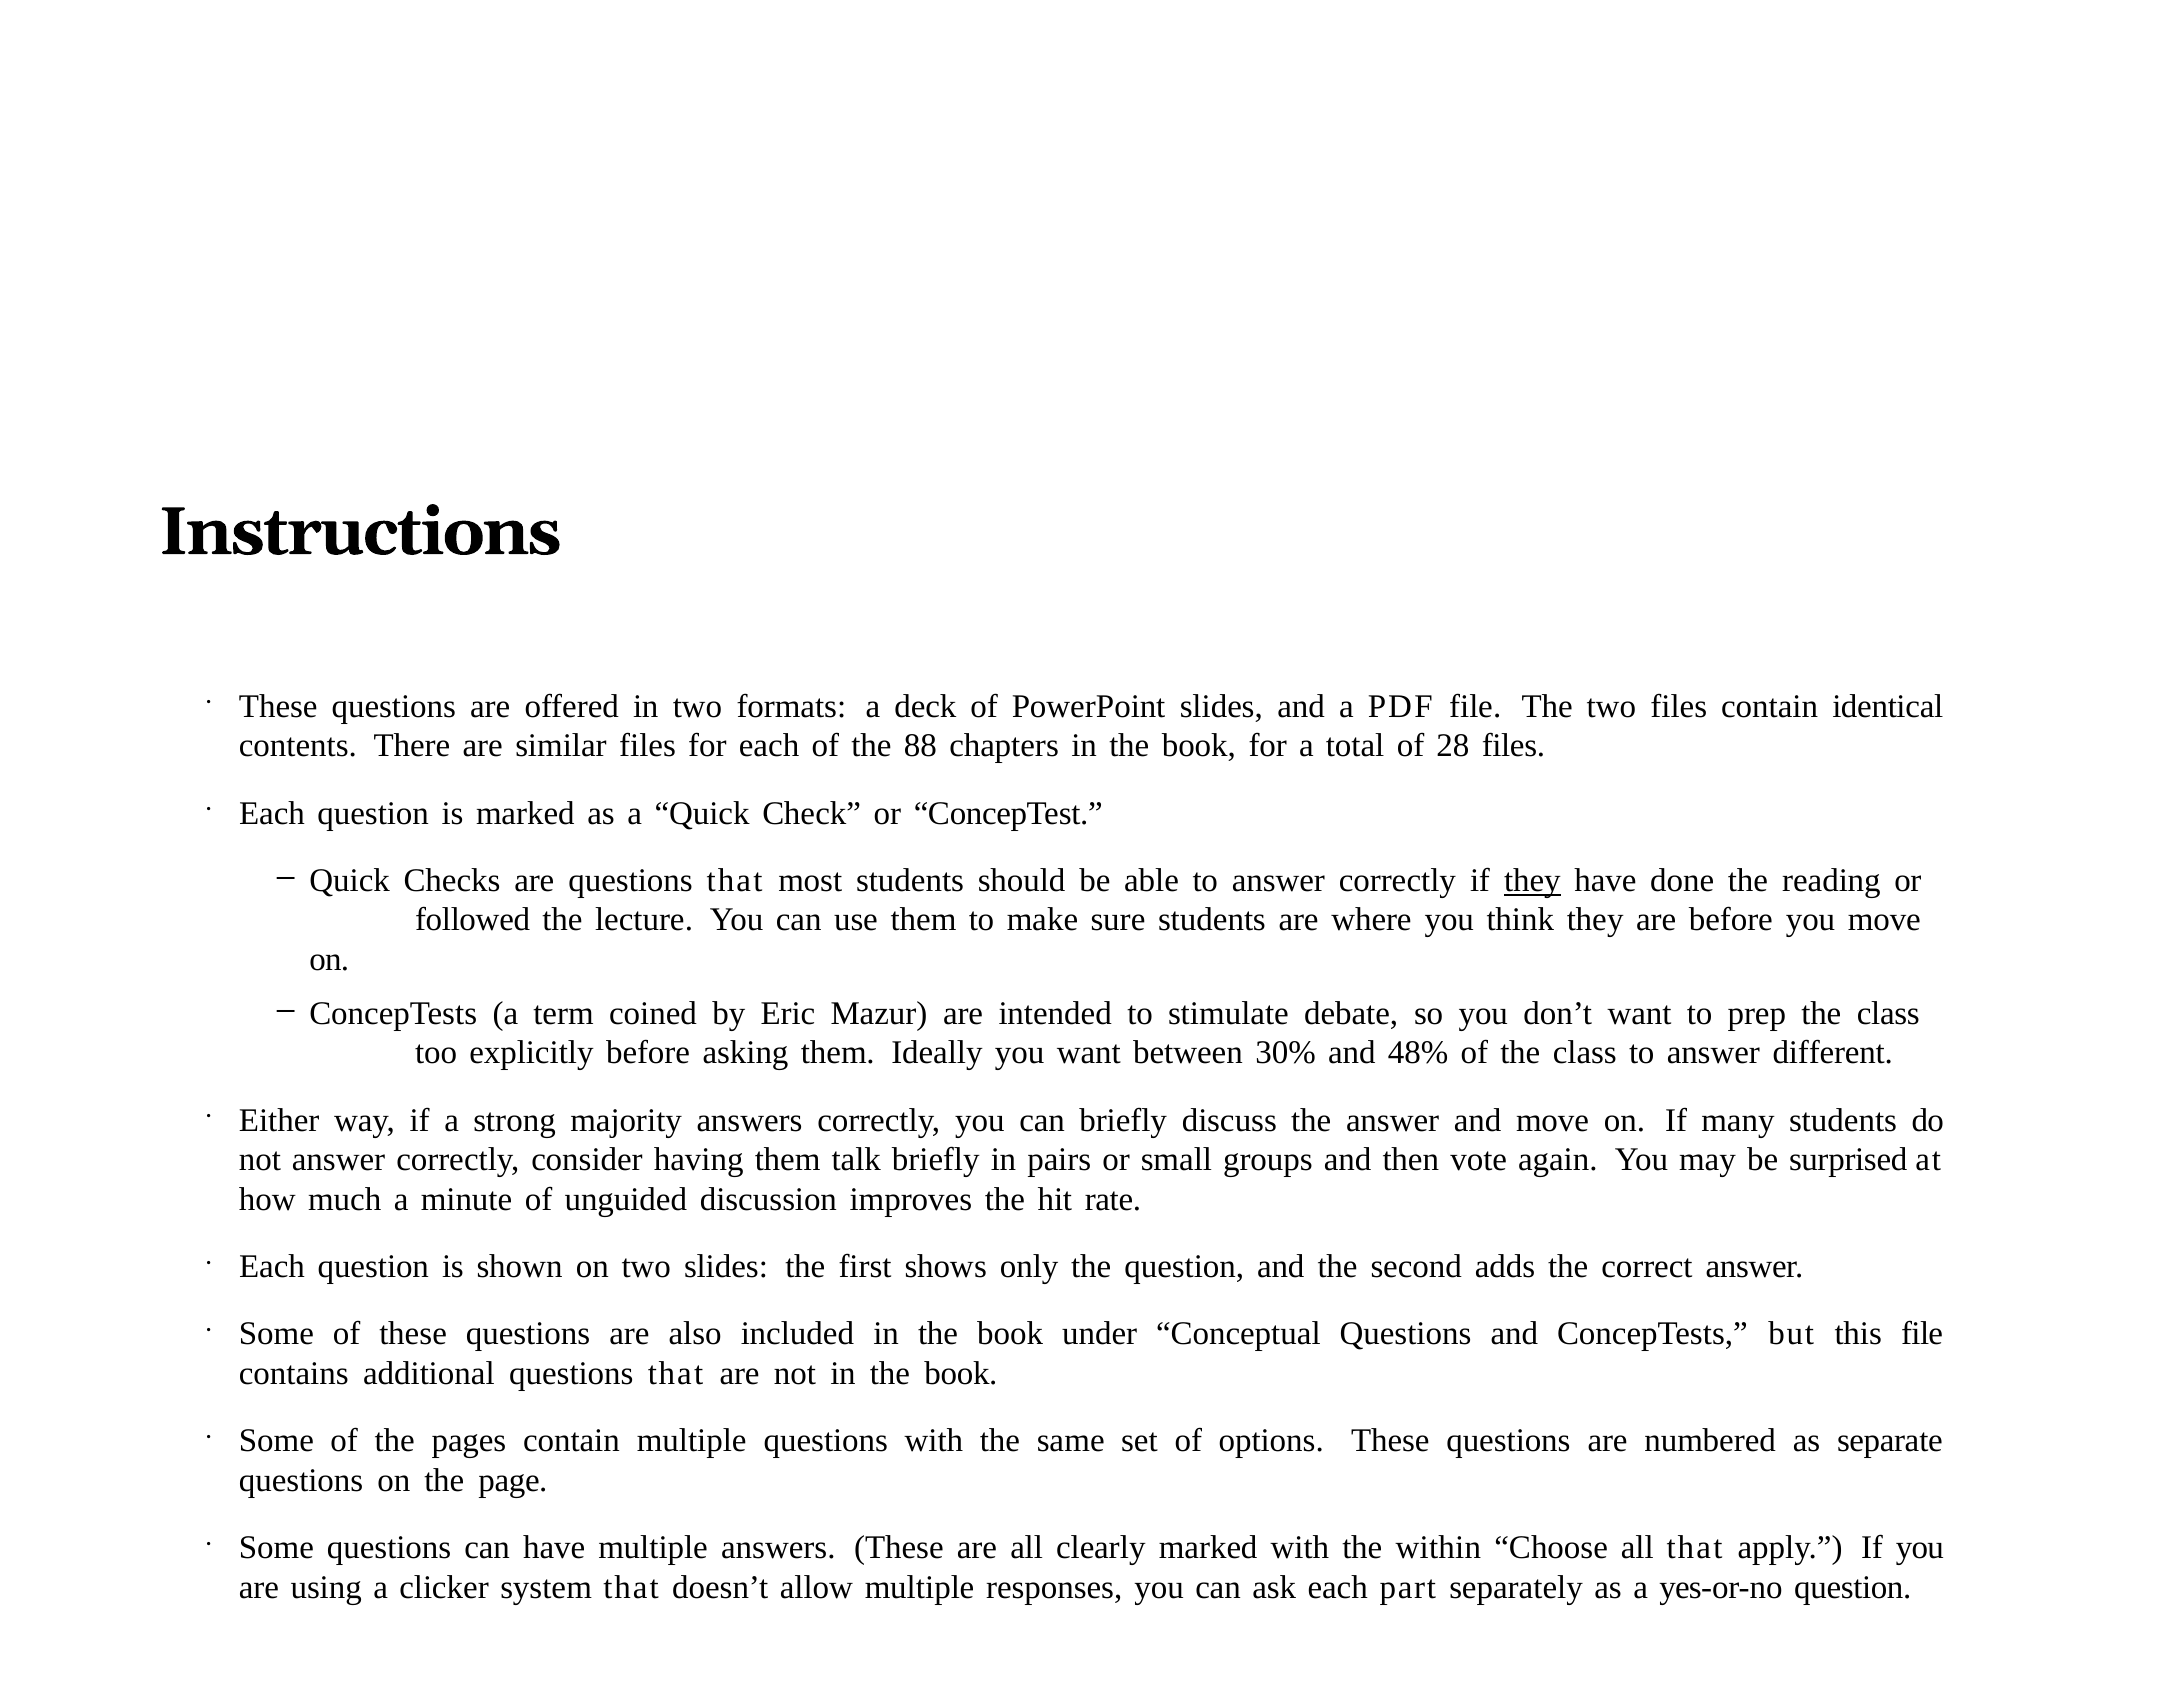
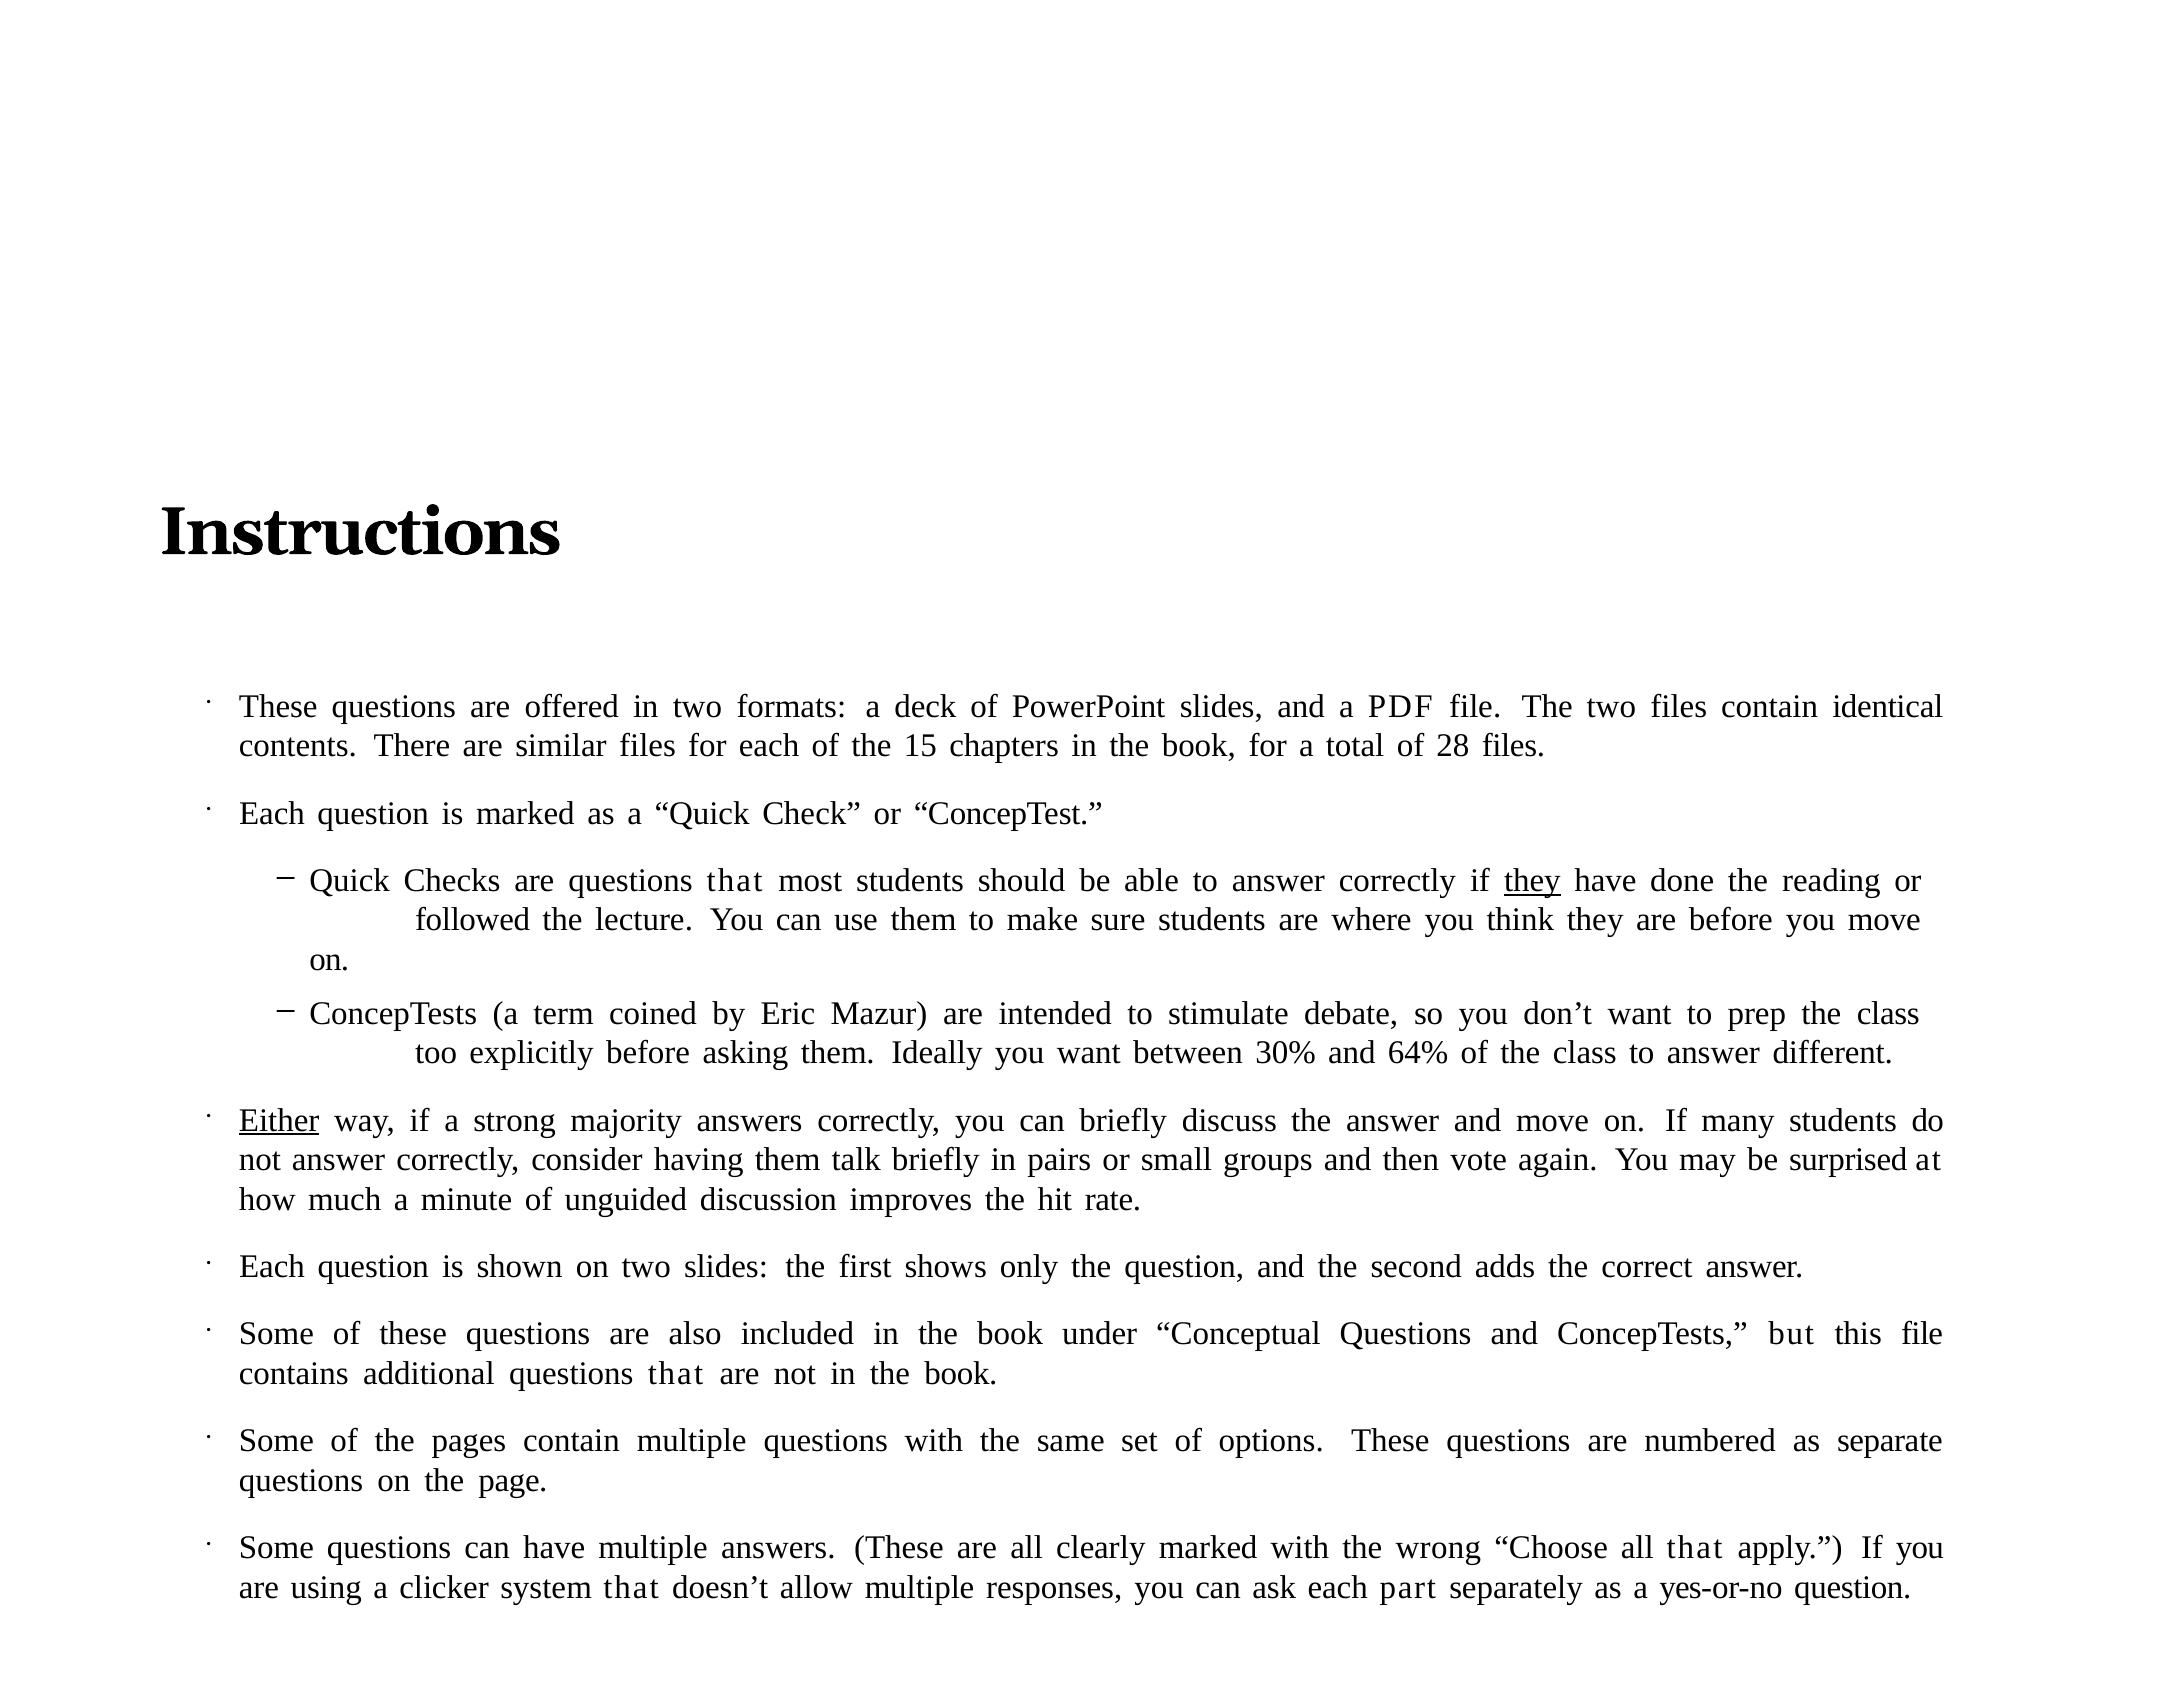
88: 88 -> 15 (920, 746)
48%: 48% -> 64% (1418, 1053)
Either underline: none -> present (279, 1120)
within: within -> wrong (1438, 1548)
